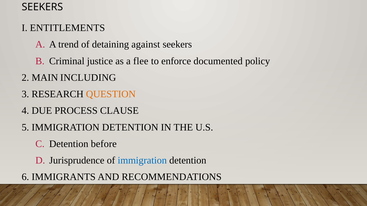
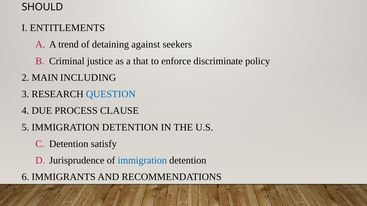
SEEKERS: SEEKERS -> SHOULD (42, 7)
flee: flee -> that (141, 61)
documented: documented -> discriminate (218, 61)
QUESTION colour: orange -> blue (111, 94)
before: before -> satisfy (104, 144)
